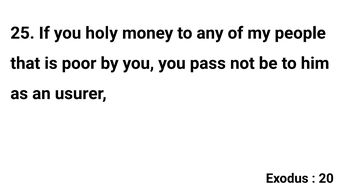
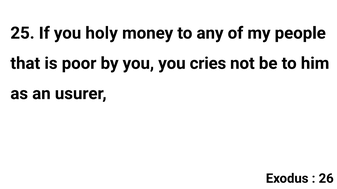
pass: pass -> cries (208, 64)
20: 20 -> 26 (326, 179)
